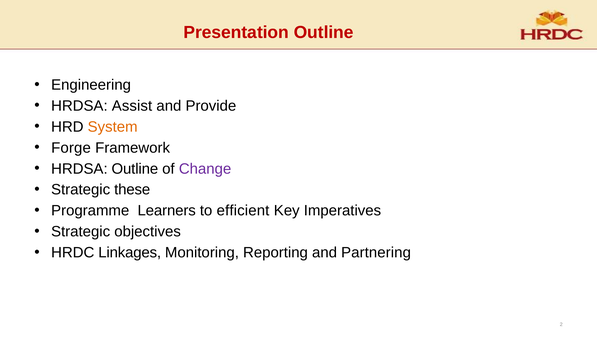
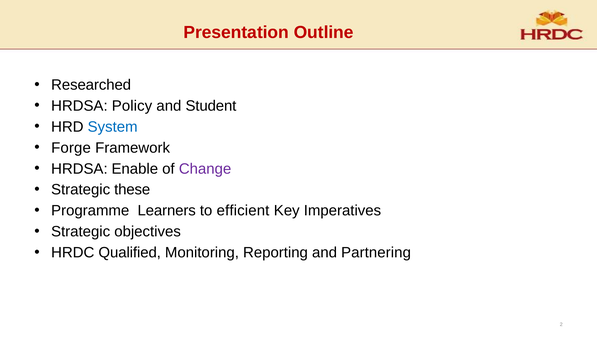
Engineering: Engineering -> Researched (91, 85)
Assist: Assist -> Policy (132, 106)
Provide: Provide -> Student (211, 106)
System colour: orange -> blue (113, 127)
HRDSA Outline: Outline -> Enable (135, 169)
Linkages: Linkages -> Qualified (130, 252)
